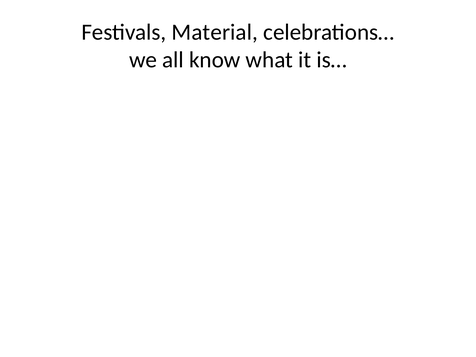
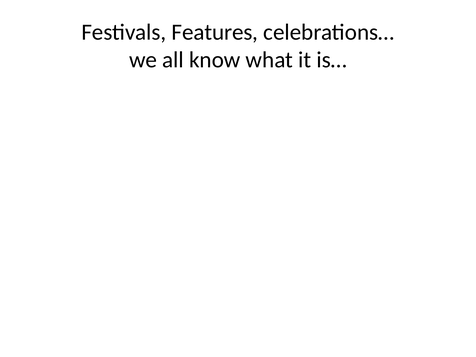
Material: Material -> Features (215, 32)
